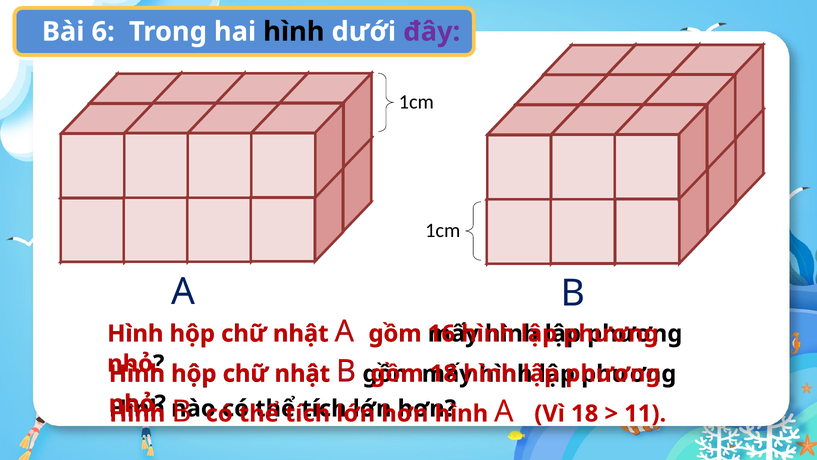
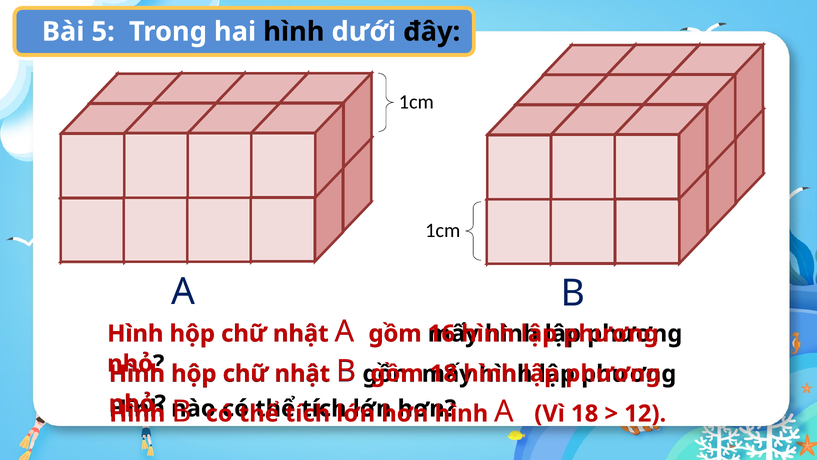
6: 6 -> 5 (103, 32)
đây colour: purple -> black (432, 32)
11: 11 -> 12 (645, 413)
